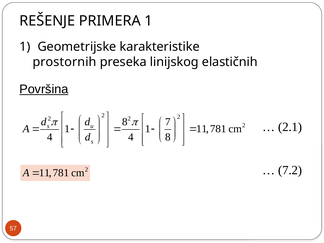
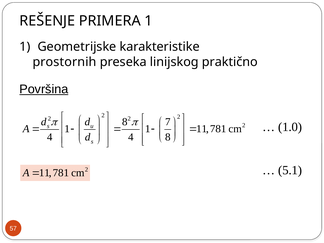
elastičnih: elastičnih -> praktično (230, 62)
2.1: 2.1 -> 1.0 (290, 127)
7.2: 7.2 -> 5.1 (290, 170)
